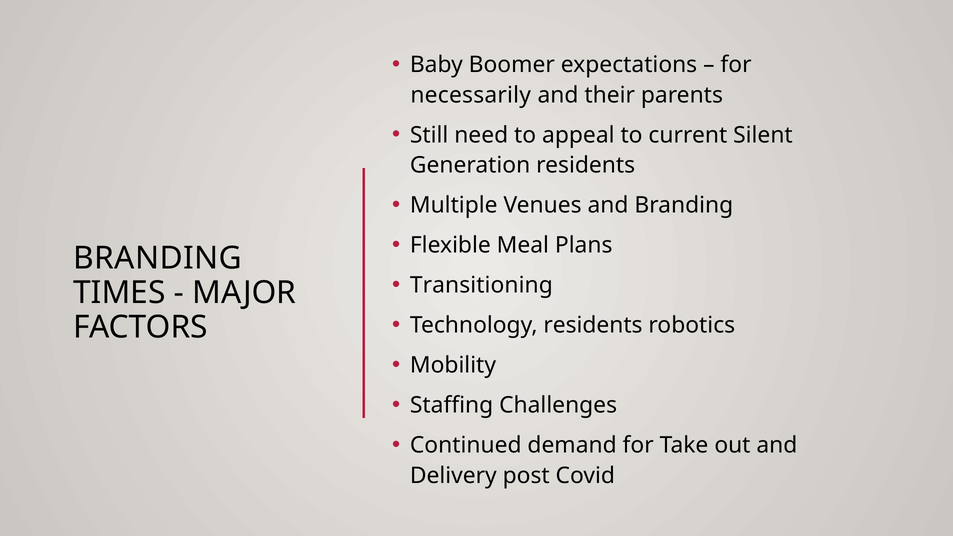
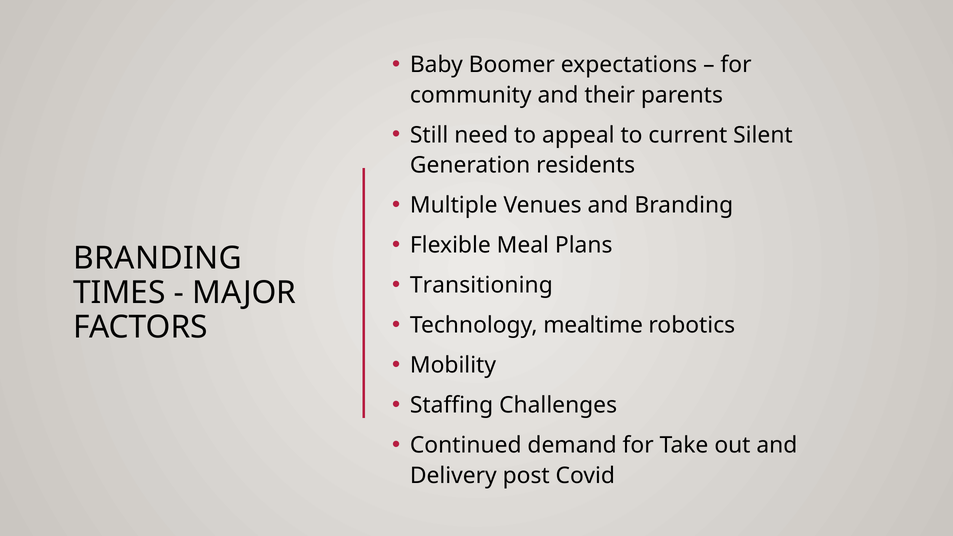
necessarily: necessarily -> community (471, 95)
Technology residents: residents -> mealtime (593, 325)
